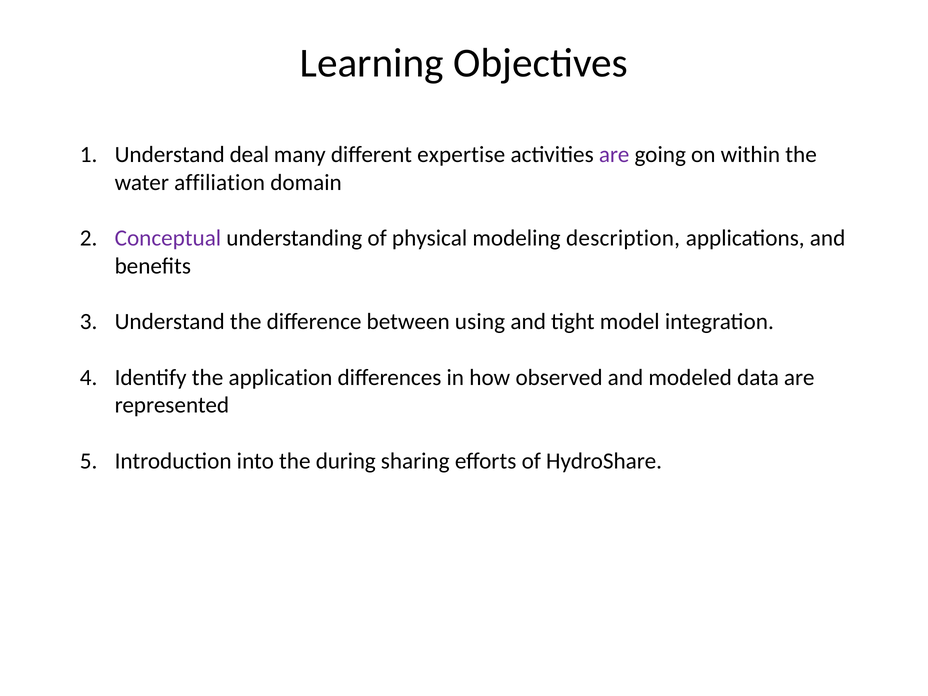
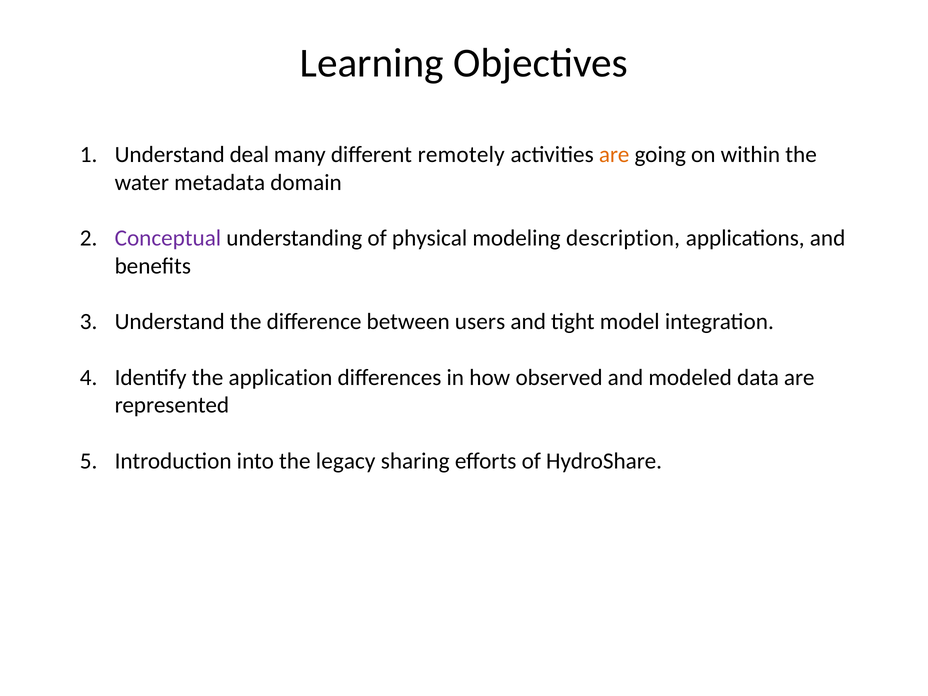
expertise: expertise -> remotely (461, 155)
are colour: purple -> orange (614, 155)
affiliation: affiliation -> metadata (220, 183)
using: using -> users (480, 322)
during: during -> legacy (346, 461)
